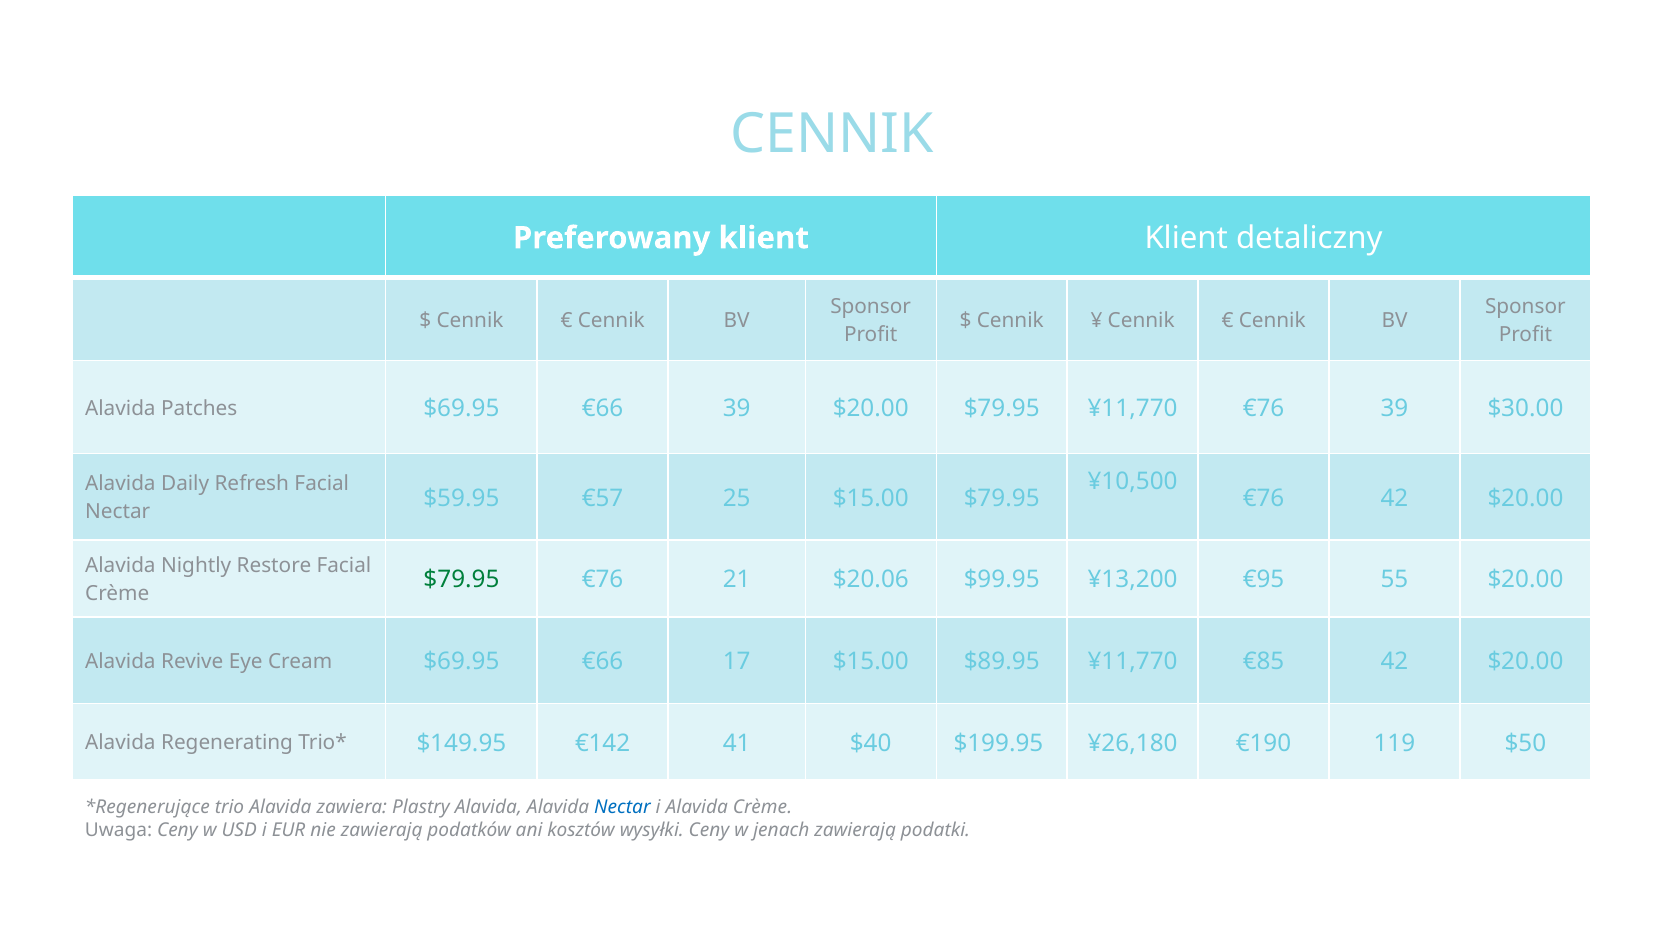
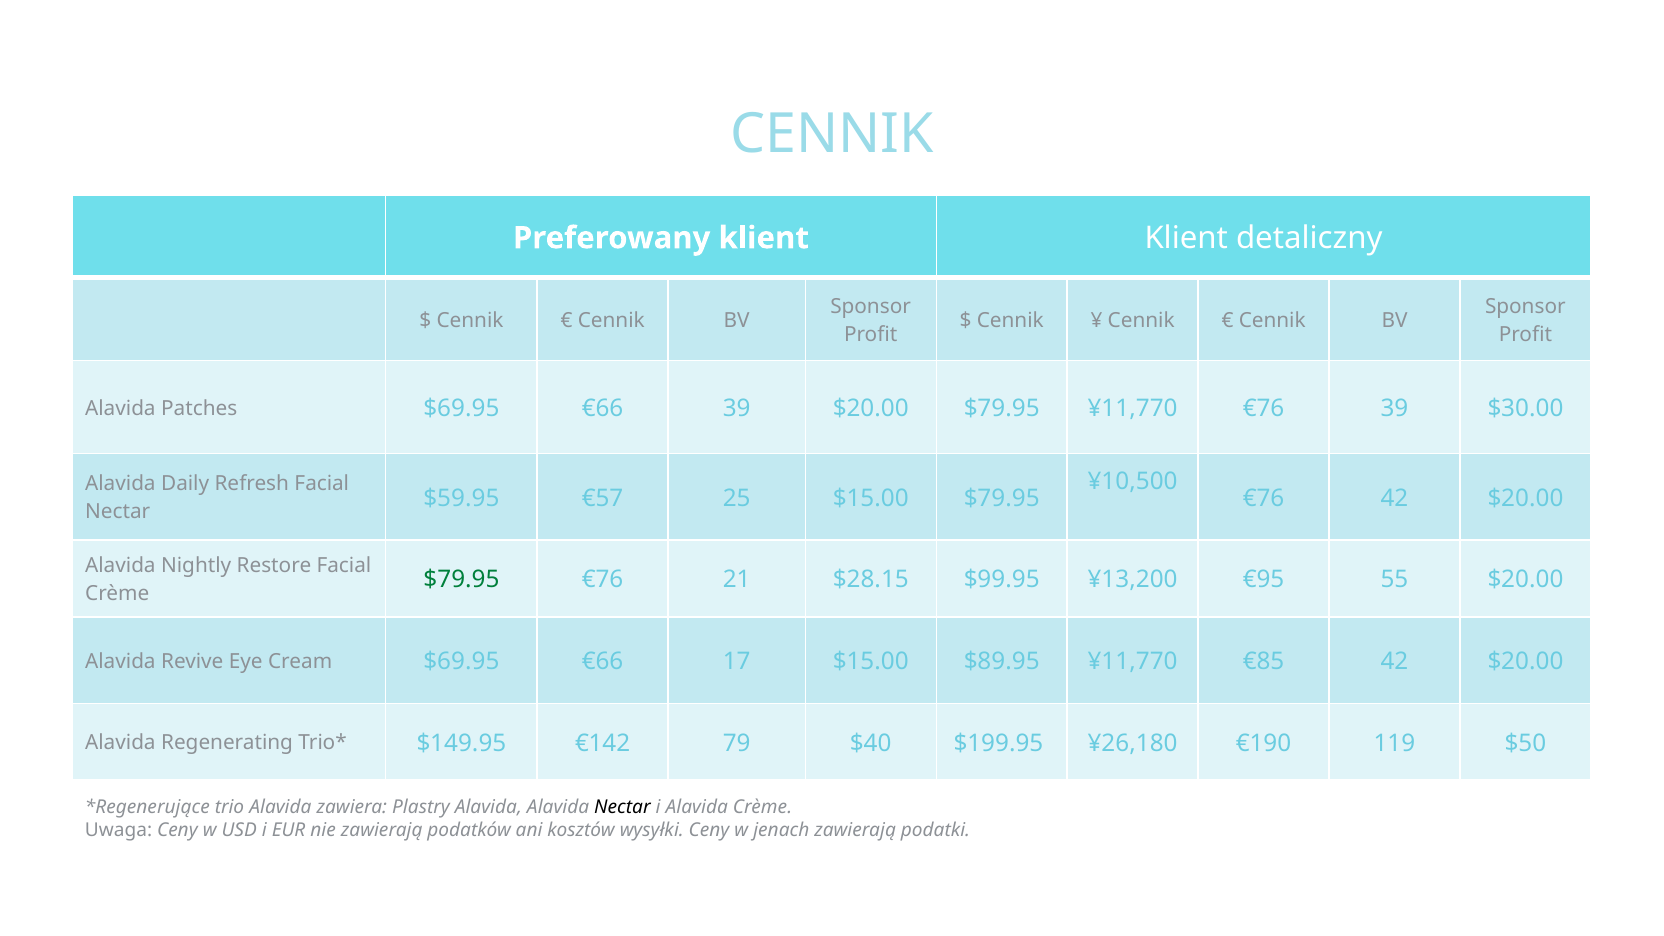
$20.06: $20.06 -> $28.15 (871, 580)
41: 41 -> 79 (737, 743)
Nectar colour: blue -> black (622, 807)
